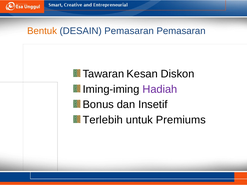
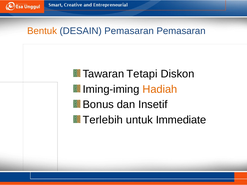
Kesan: Kesan -> Tetapi (142, 74)
Hadiah colour: purple -> orange (160, 89)
Premiums: Premiums -> Immediate (181, 120)
